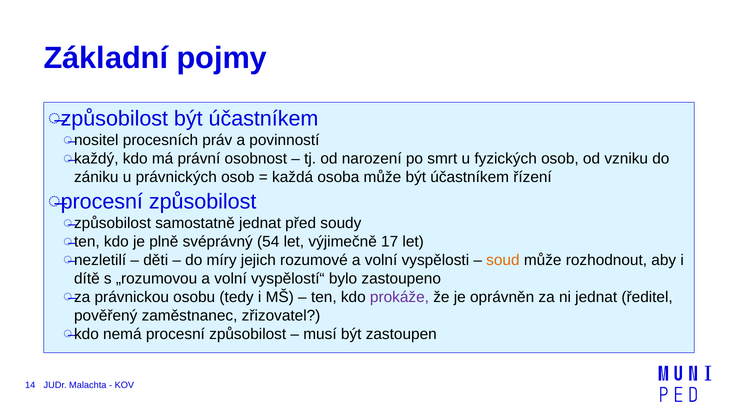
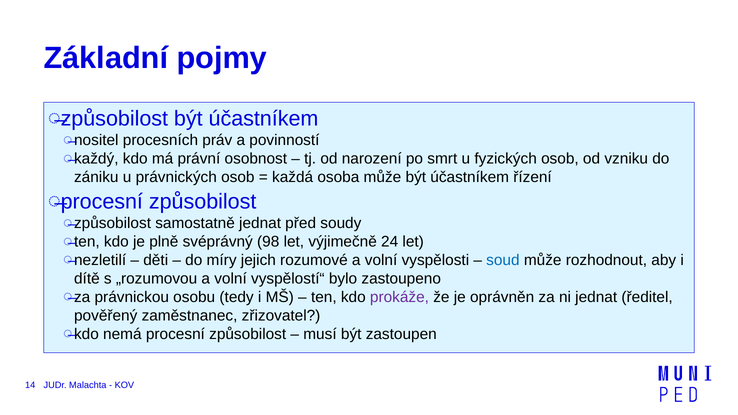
54: 54 -> 98 (268, 242)
17: 17 -> 24 (390, 242)
soud colour: orange -> blue (503, 260)
